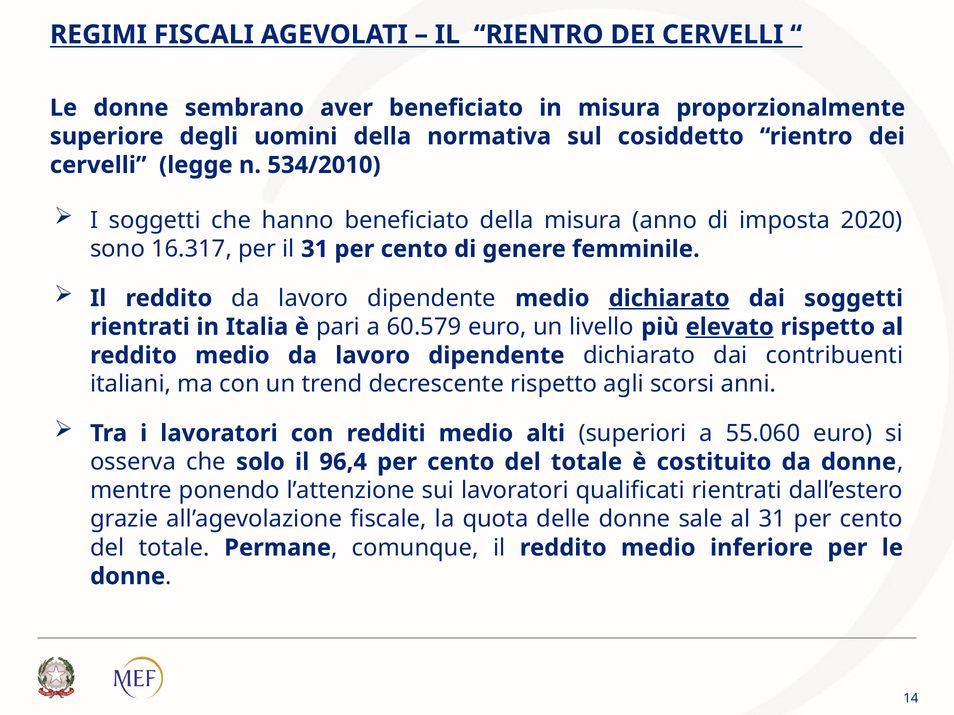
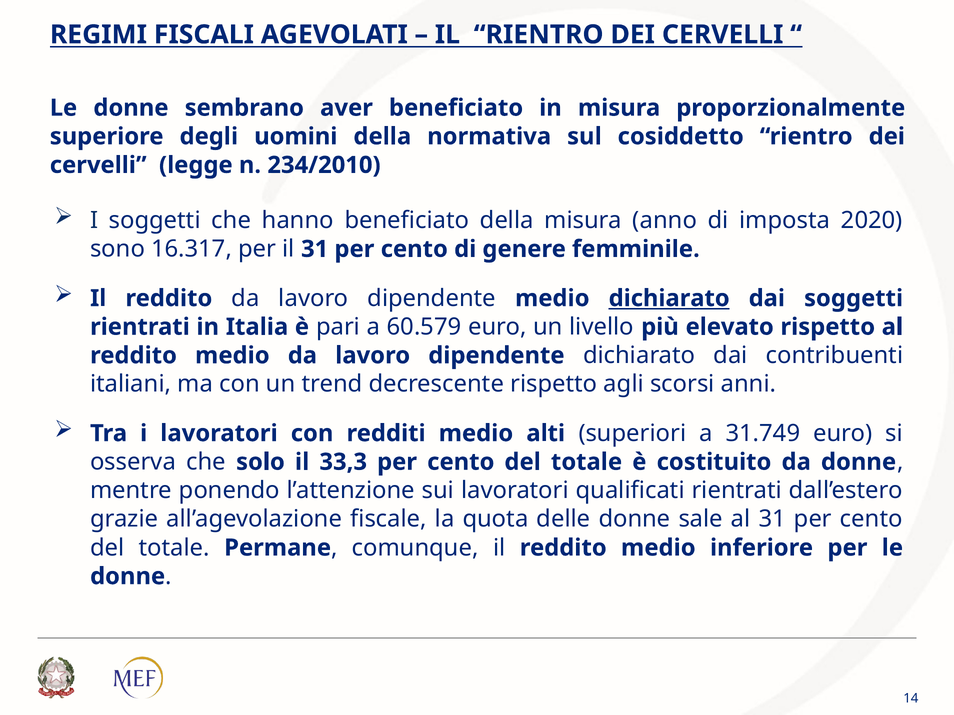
534/2010: 534/2010 -> 234/2010 (324, 165)
elevato underline: present -> none (730, 327)
55.060: 55.060 -> 31.749 (763, 434)
96,4: 96,4 -> 33,3 (343, 462)
